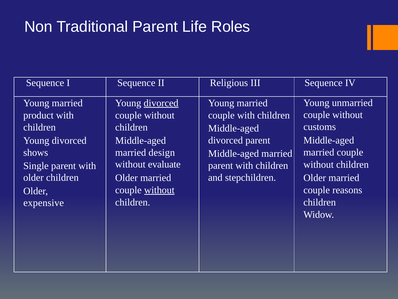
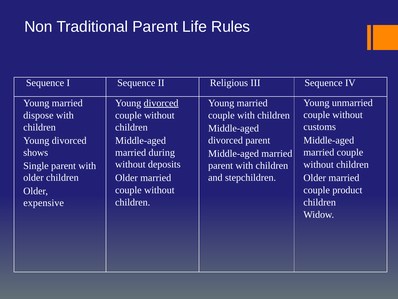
Roles: Roles -> Rules (231, 27)
product: product -> dispose (38, 115)
design: design -> during (162, 152)
evaluate: evaluate -> deposits (164, 164)
without underline: present -> none (159, 190)
reasons: reasons -> product (347, 190)
